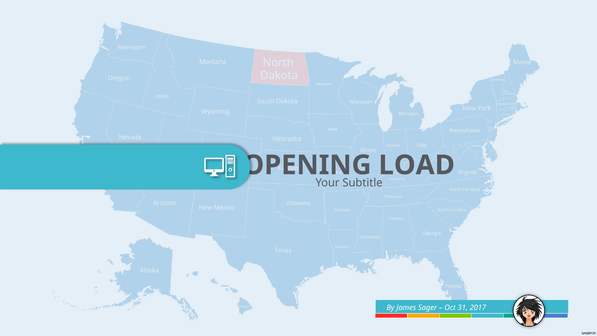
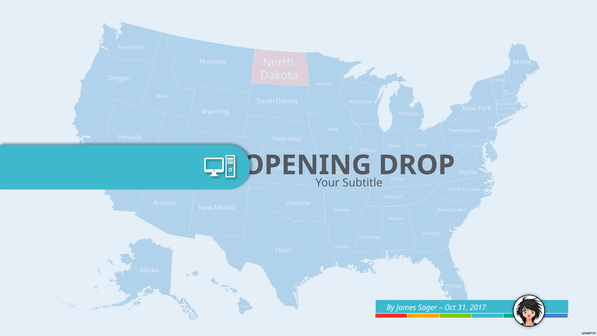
LOAD: LOAD -> DROP (417, 165)
